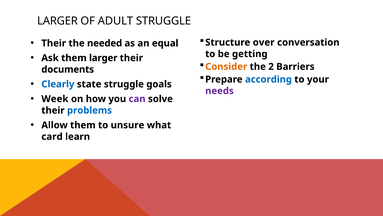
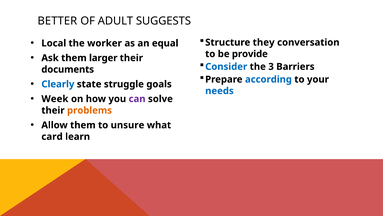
LARGER: LARGER -> BETTER (57, 21)
ADULT STRUGGLE: STRUGGLE -> SUGGESTS (163, 21)
over: over -> they (264, 42)
Their: Their -> Local (54, 43)
needed: needed -> worker (105, 43)
getting: getting -> provide (250, 54)
Consider colour: orange -> blue (226, 67)
2: 2 -> 3 (271, 67)
needs colour: purple -> blue (219, 91)
problems colour: blue -> orange (90, 110)
